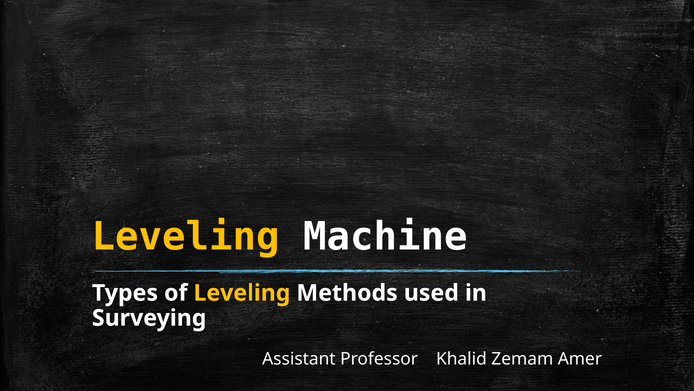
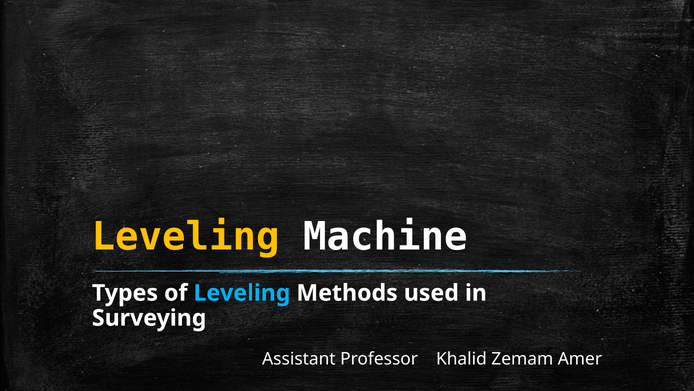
Leveling colour: yellow -> light blue (242, 293)
